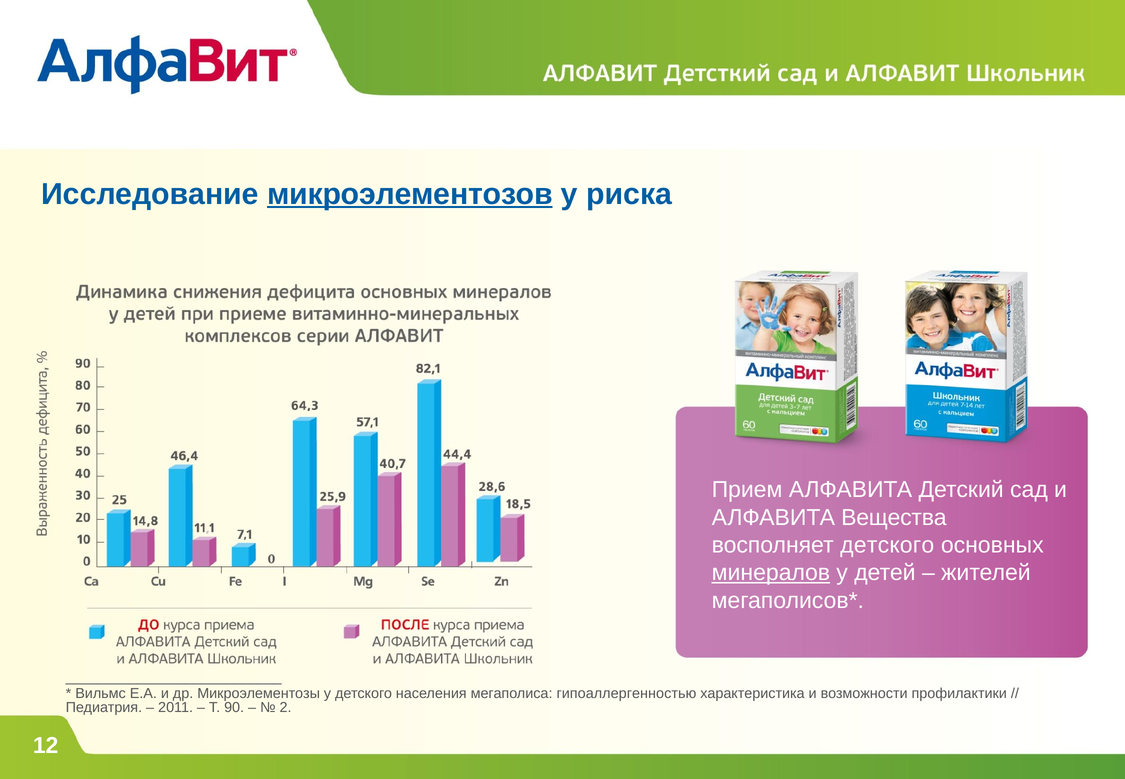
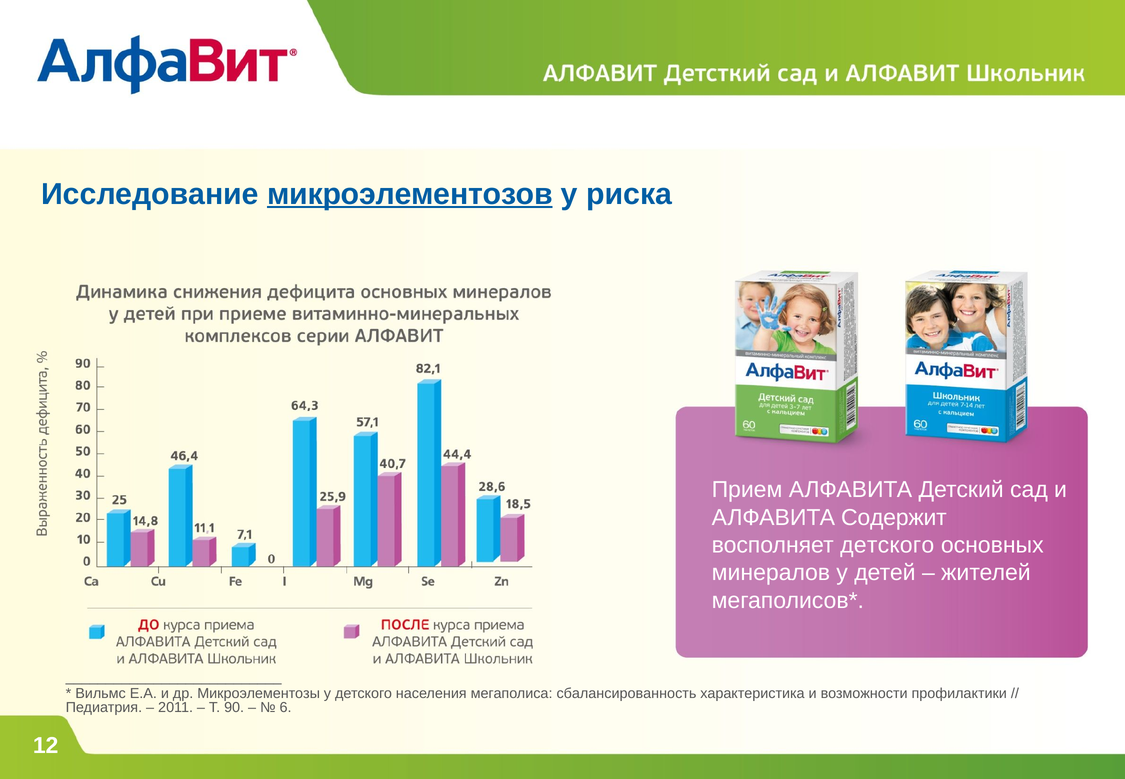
Вещества: Вещества -> Содержит (894, 517)
минералов underline: present -> none (771, 573)
гипоаллергенностью: гипоаллергенностью -> сбалансированность (626, 693)
2: 2 -> 6 (286, 707)
